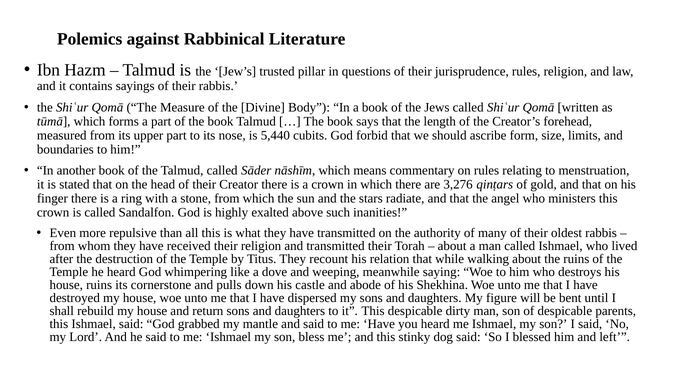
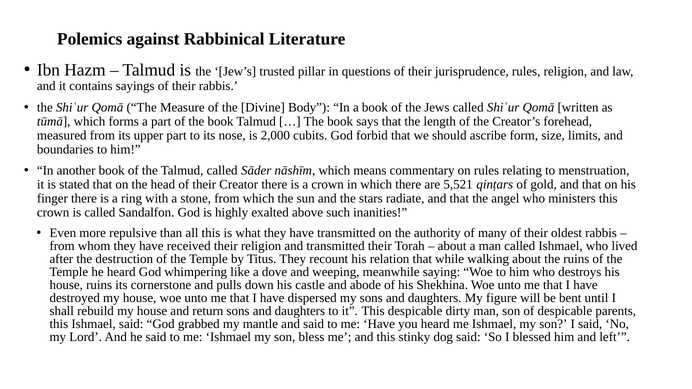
5,440: 5,440 -> 2,000 (275, 135)
3,276: 3,276 -> 5,521 (458, 185)
